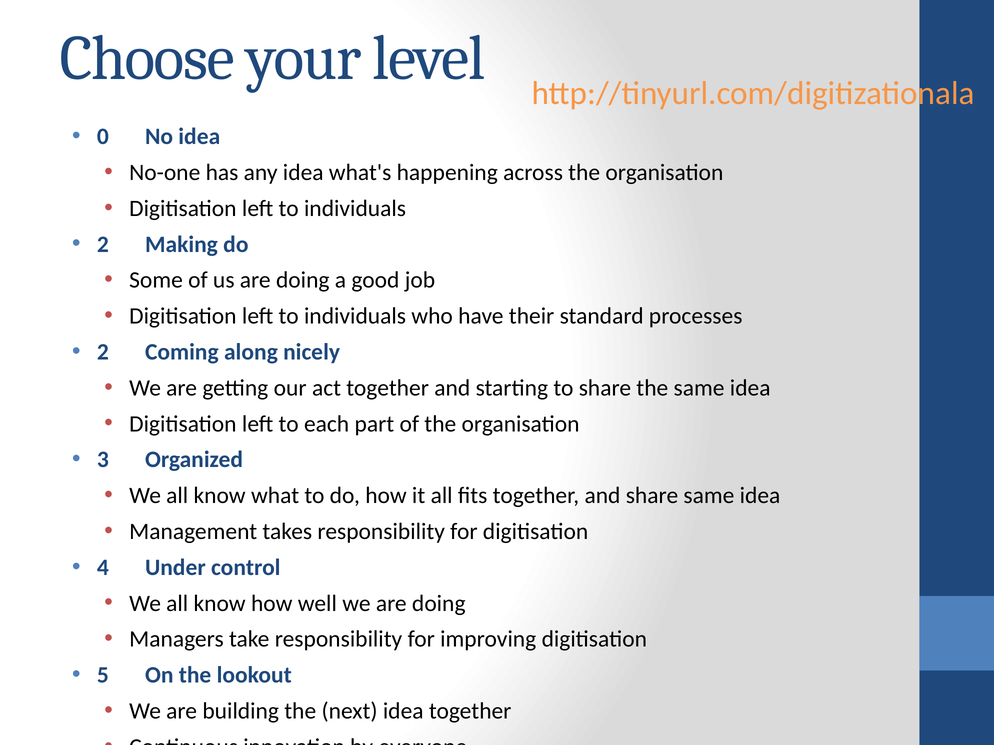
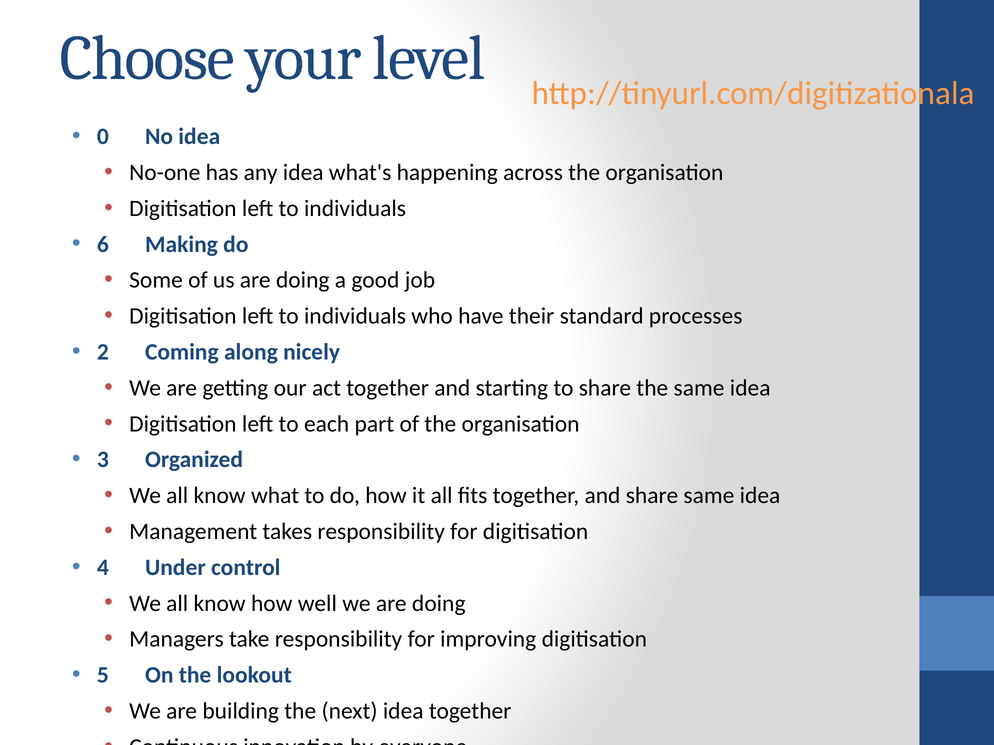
2: 2 -> 6 (103, 244)
